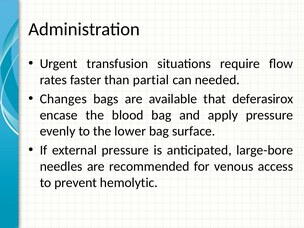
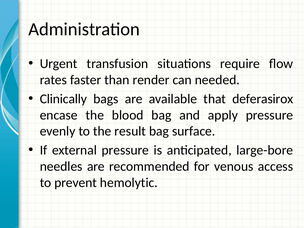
partial: partial -> render (151, 80)
Changes: Changes -> Clinically (63, 99)
lower: lower -> result (130, 131)
